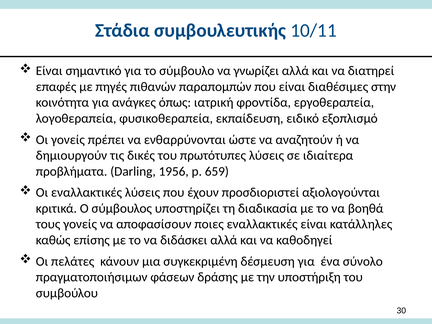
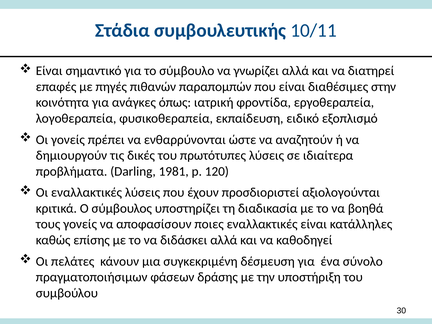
1956: 1956 -> 1981 (174, 171)
659: 659 -> 120 (217, 171)
